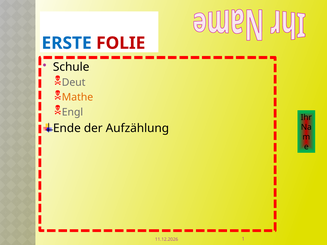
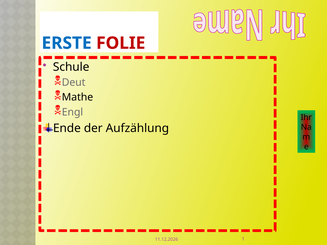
Mathe colour: orange -> black (77, 97)
